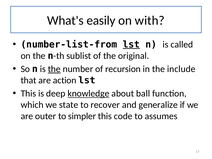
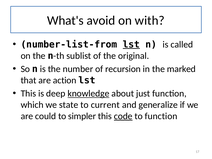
easily: easily -> avoid (101, 21)
the underline: present -> none (54, 69)
include: include -> marked (181, 69)
ball: ball -> just (143, 93)
recover: recover -> current (105, 105)
outer: outer -> could (46, 116)
code underline: none -> present (123, 116)
to assumes: assumes -> function (161, 116)
